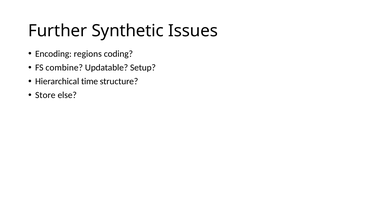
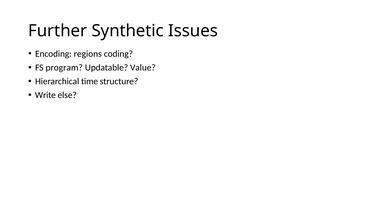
combine: combine -> program (64, 68)
Setup: Setup -> Value (143, 68)
Store: Store -> Write (45, 95)
